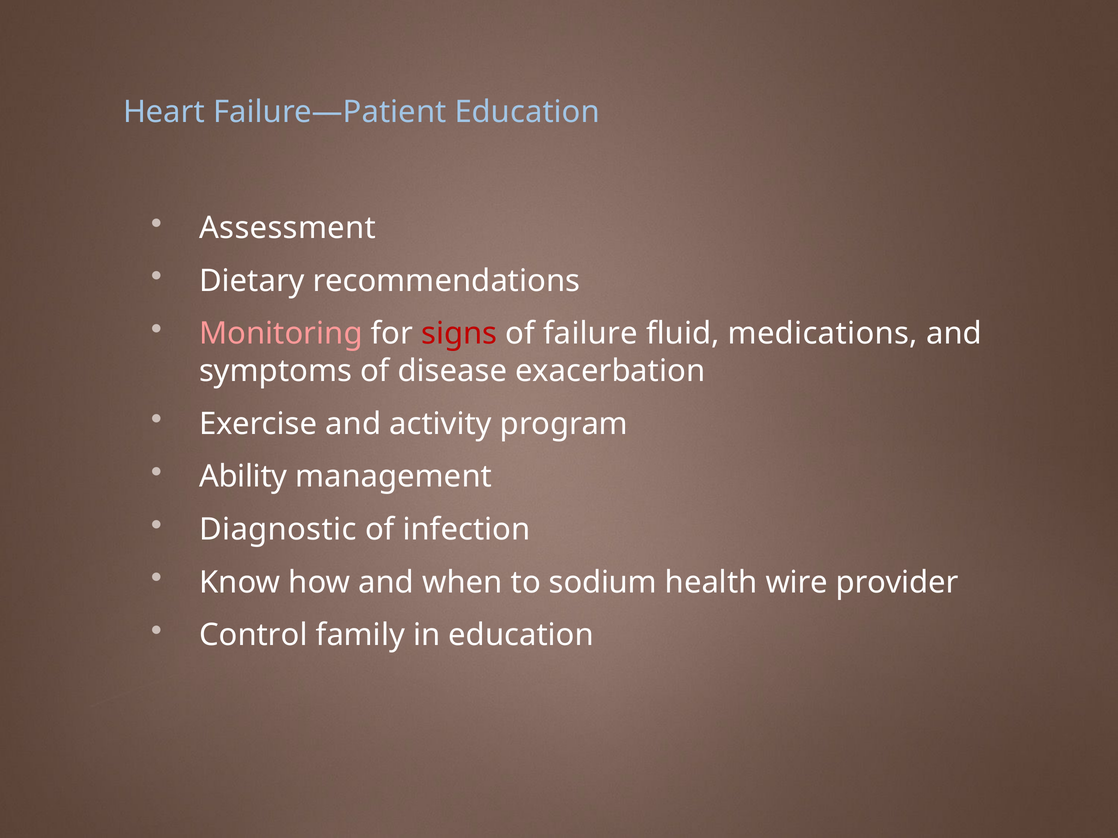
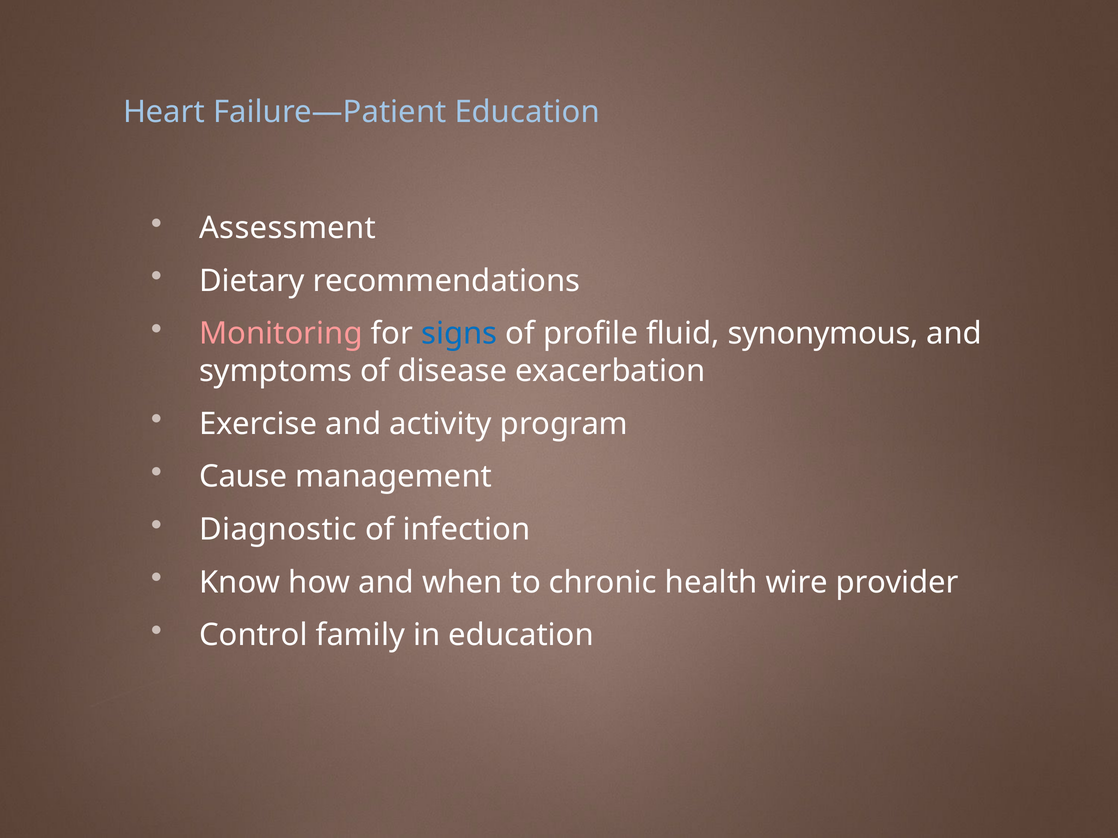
signs colour: red -> blue (459, 334)
failure: failure -> profile (591, 334)
medications: medications -> synonymous (823, 334)
Ability: Ability -> Cause (243, 477)
sodium: sodium -> chronic (603, 583)
